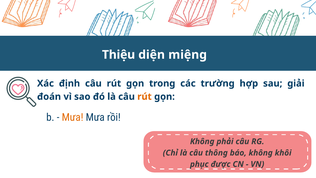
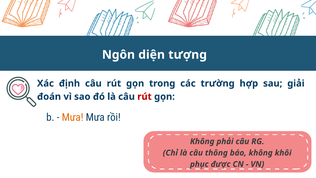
Thiệu: Thiệu -> Ngôn (118, 55)
miệng: miệng -> tượng (188, 55)
rút colour: orange -> red (145, 97)
